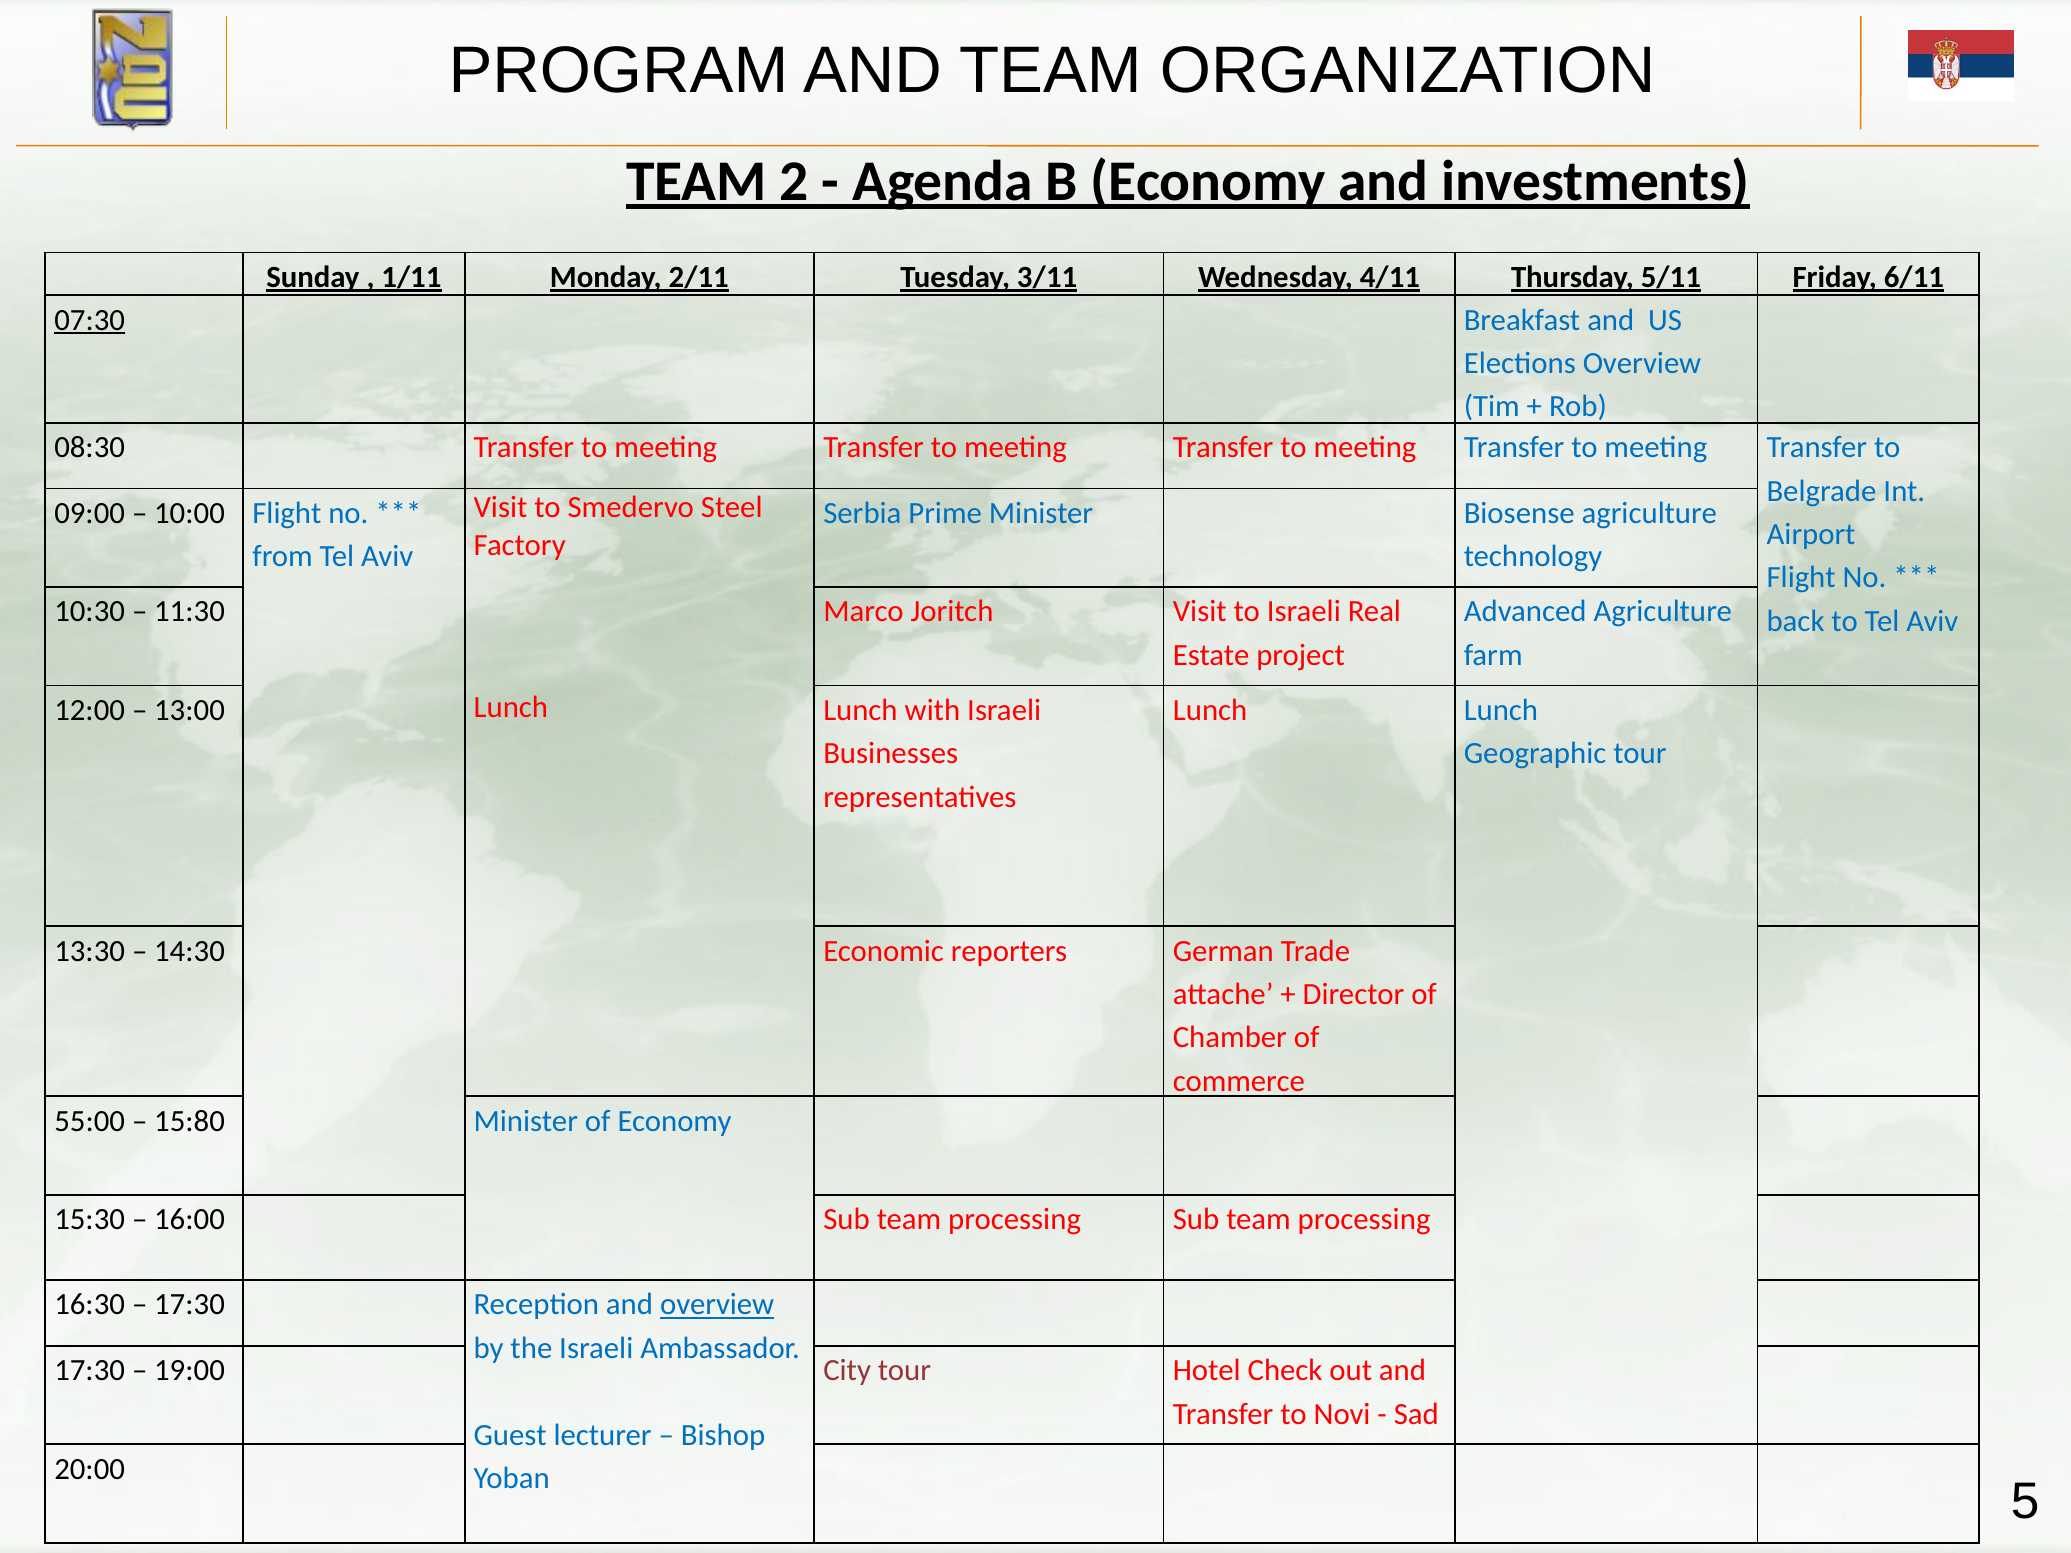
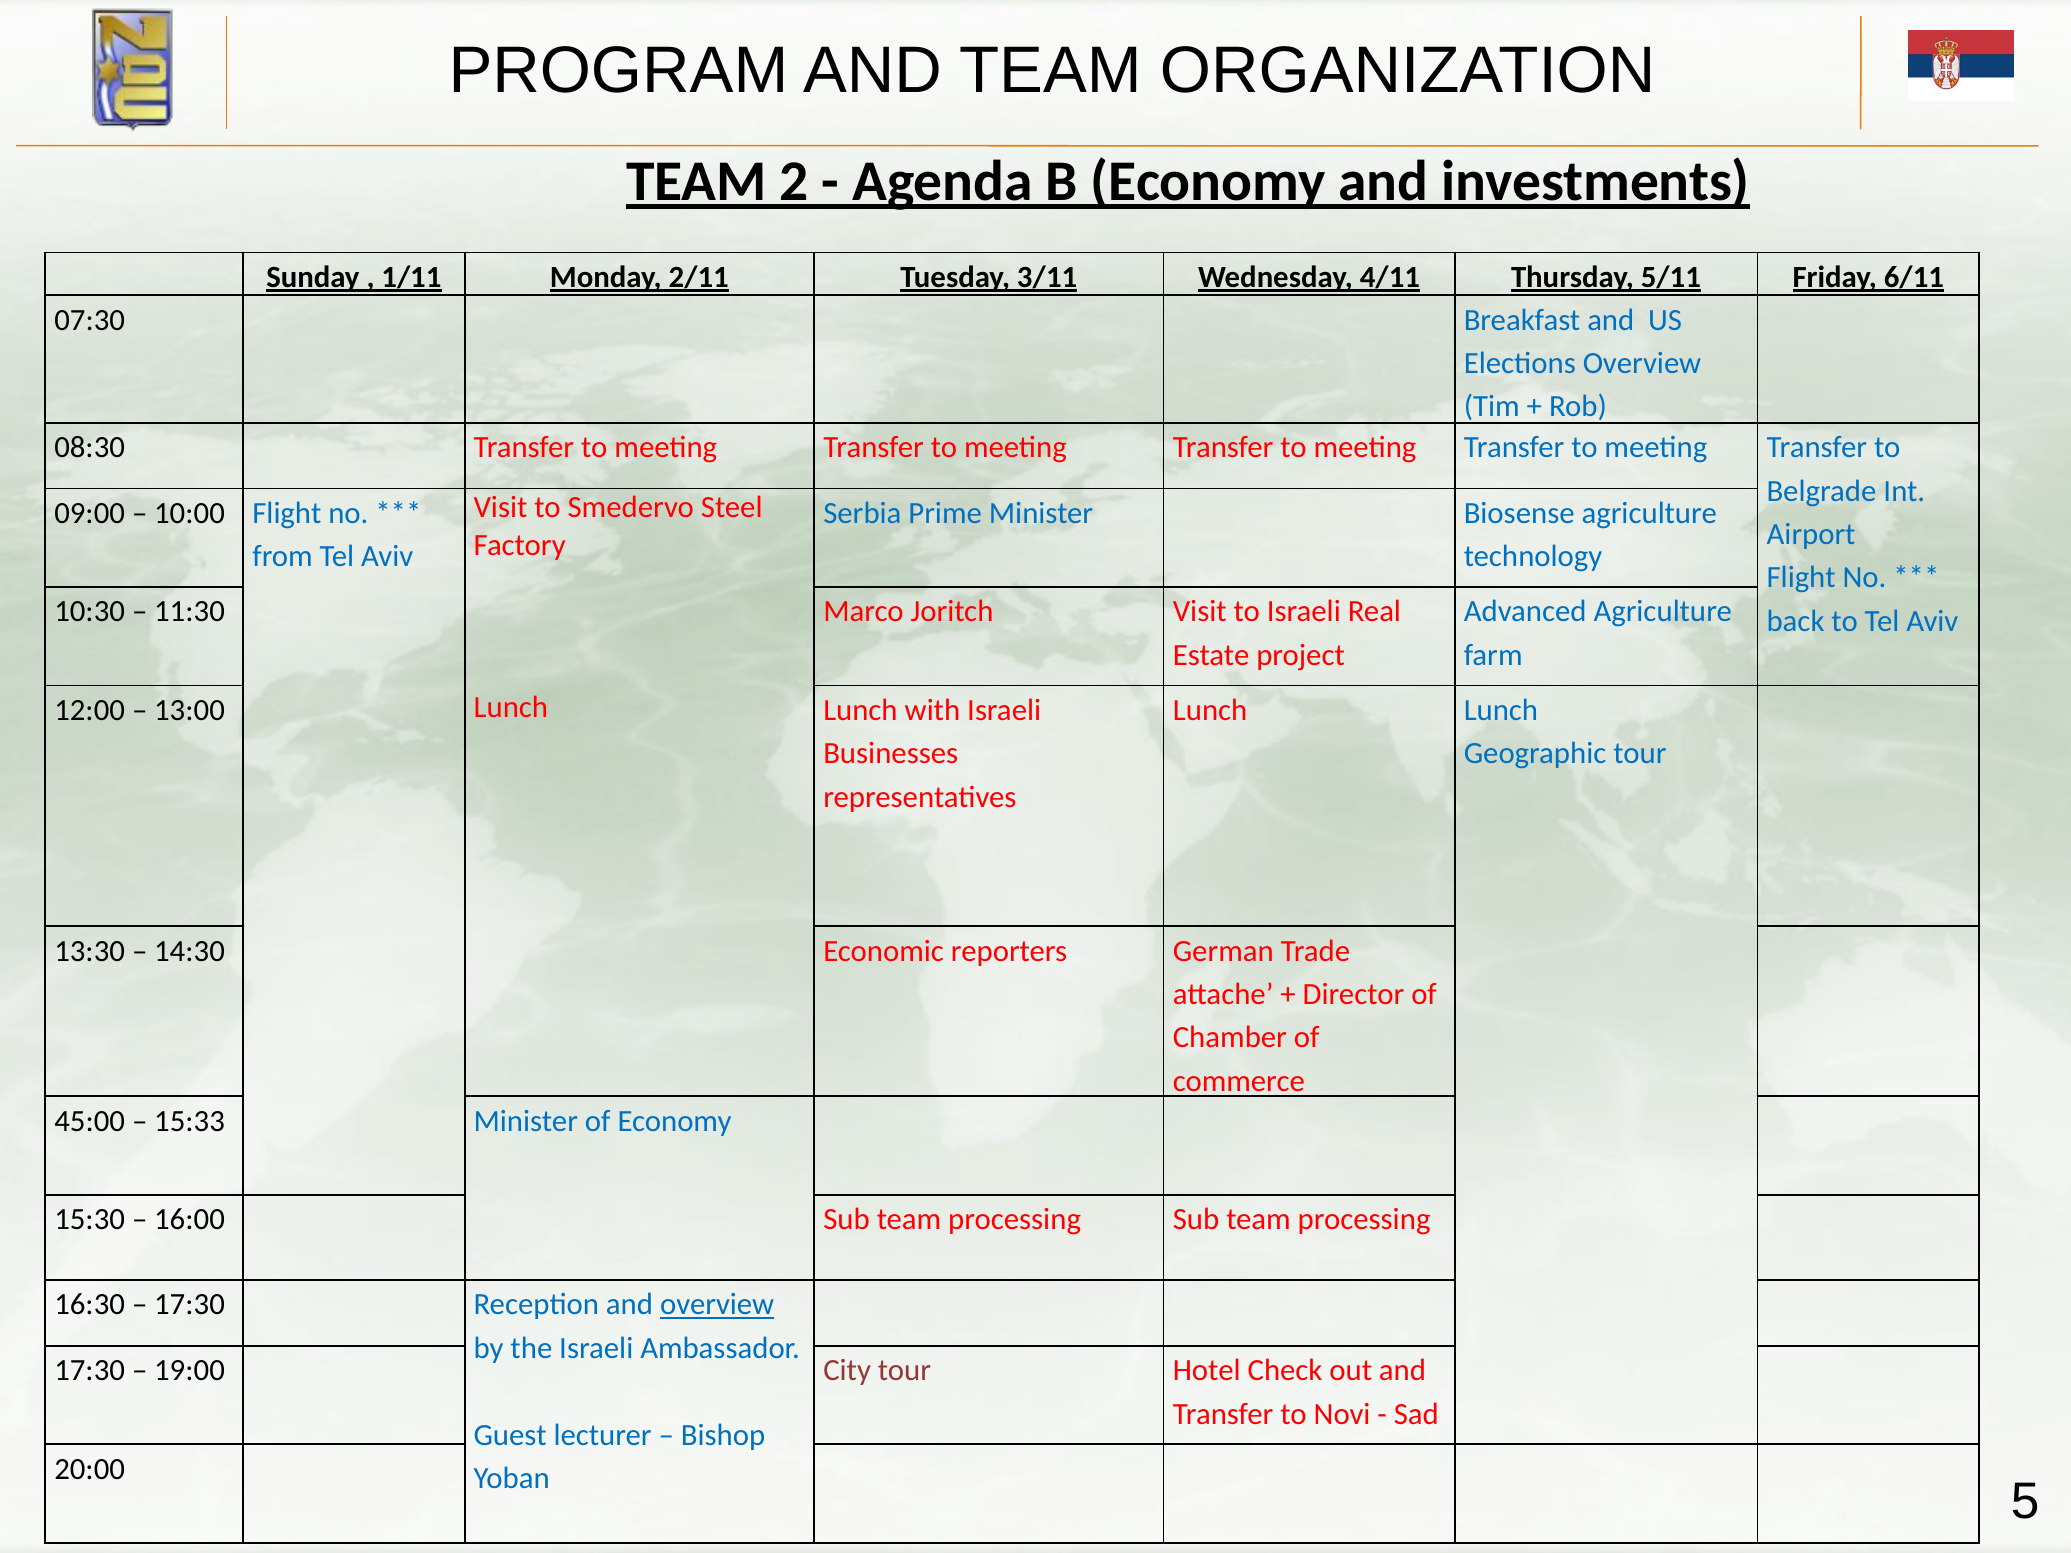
07:30 underline: present -> none (90, 320)
55:00: 55:00 -> 45:00 (90, 1121)
15:80: 15:80 -> 15:33 (190, 1121)
